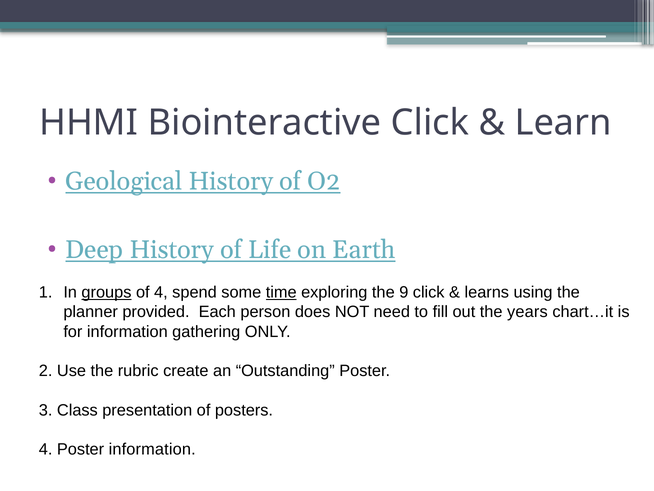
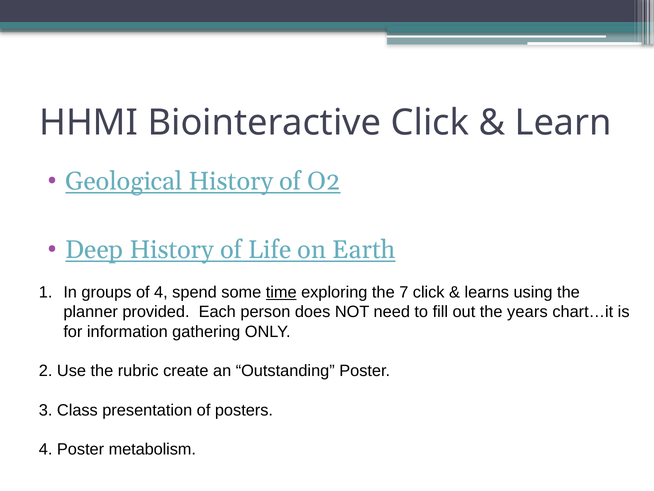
groups underline: present -> none (106, 292)
9: 9 -> 7 (404, 292)
Poster information: information -> metabolism (152, 449)
